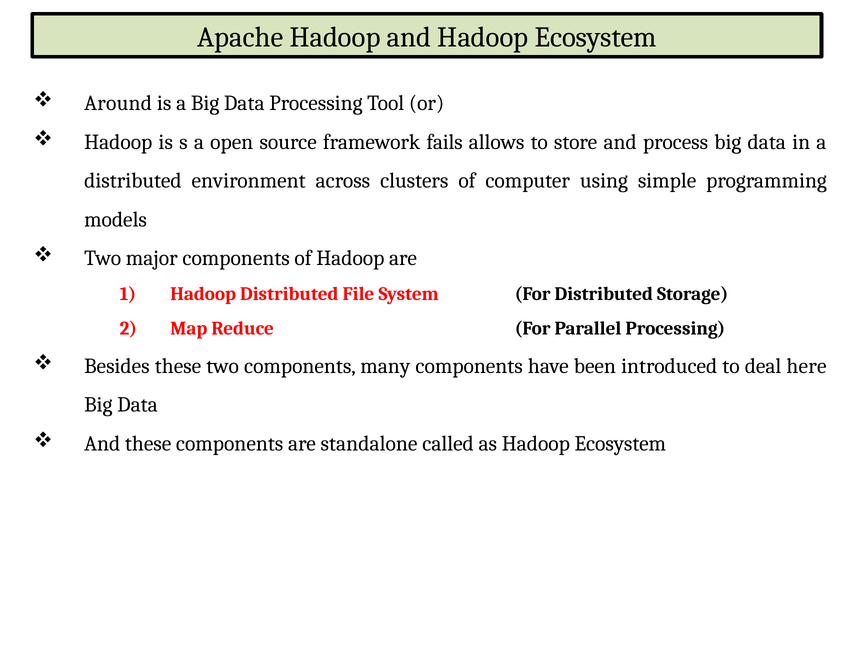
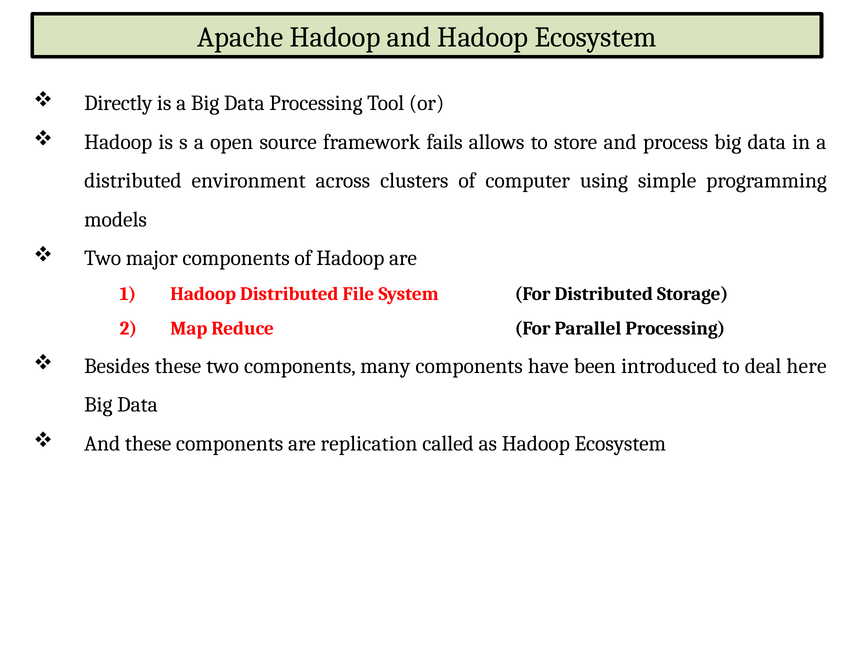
Around: Around -> Directly (118, 103)
standalone: standalone -> replication (369, 443)
